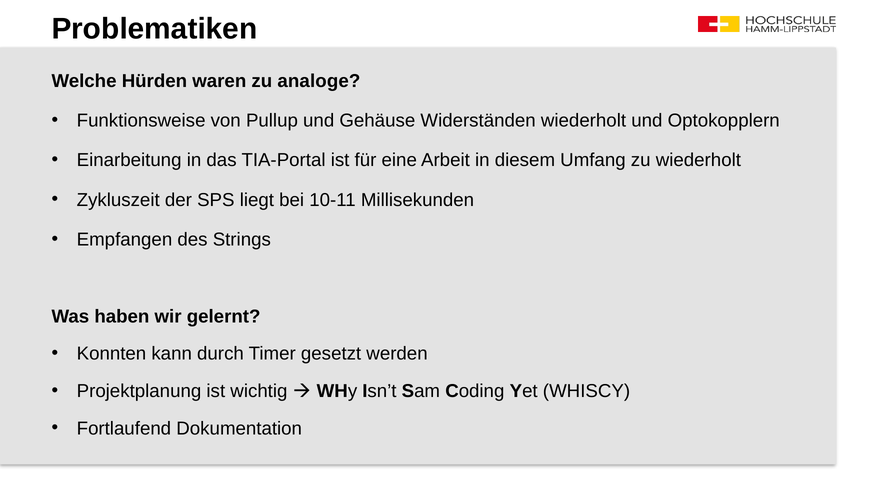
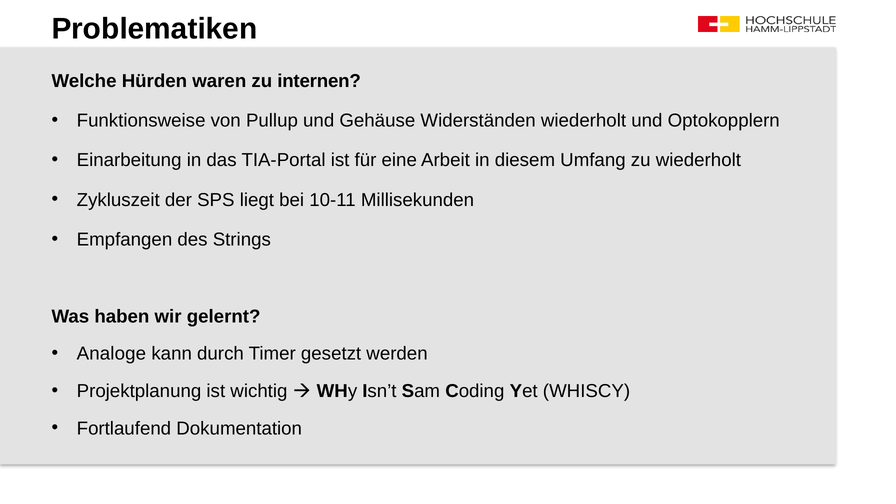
analoge: analoge -> internen (319, 81)
Konnten: Konnten -> Analoge (111, 354)
